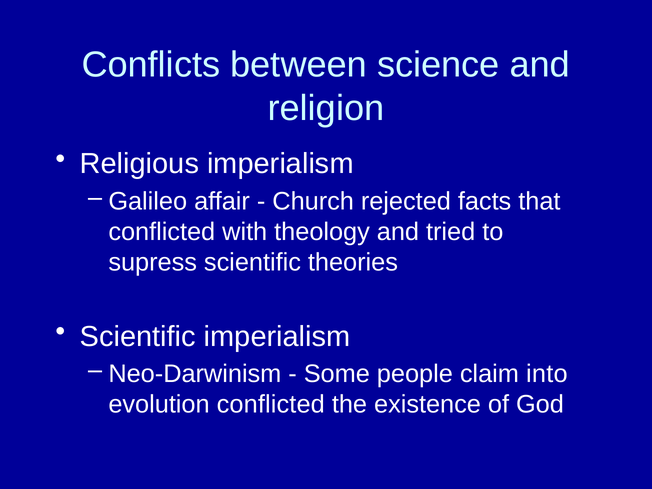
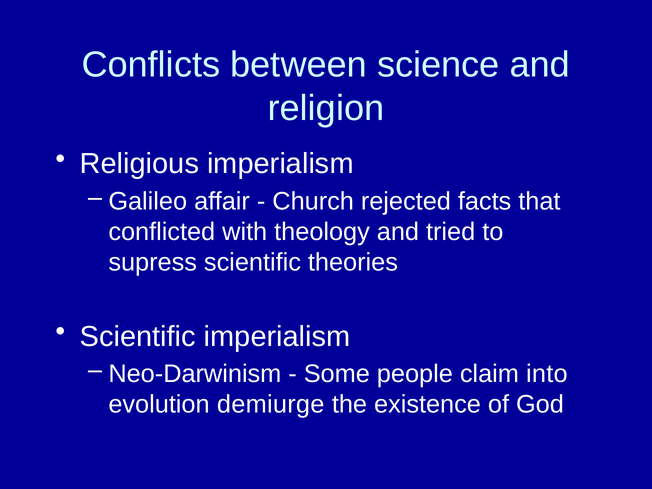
evolution conflicted: conflicted -> demiurge (271, 404)
